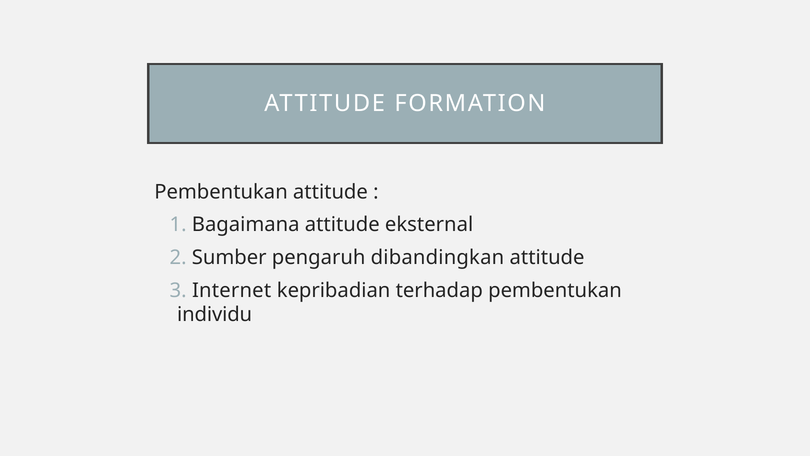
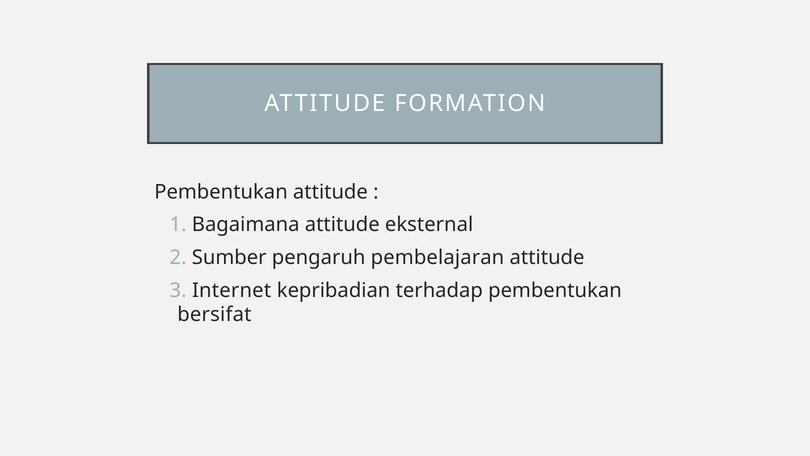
dibandingkan: dibandingkan -> pembelajaran (437, 257)
individu: individu -> bersifat (214, 314)
